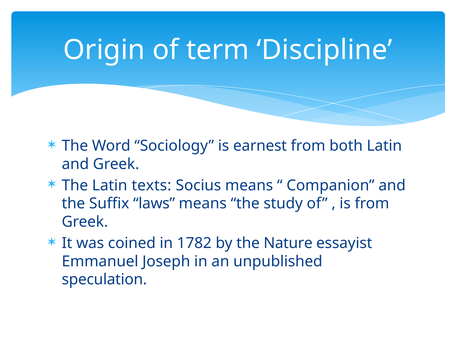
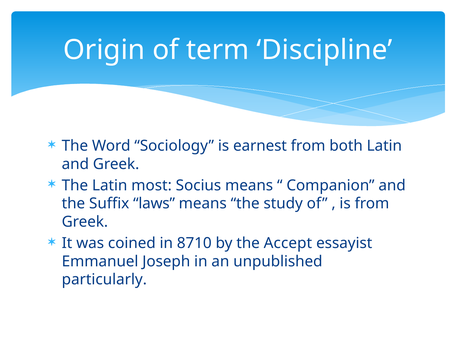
texts: texts -> most (152, 185)
1782: 1782 -> 8710 (194, 243)
Nature: Nature -> Accept (288, 243)
speculation: speculation -> particularly (104, 280)
